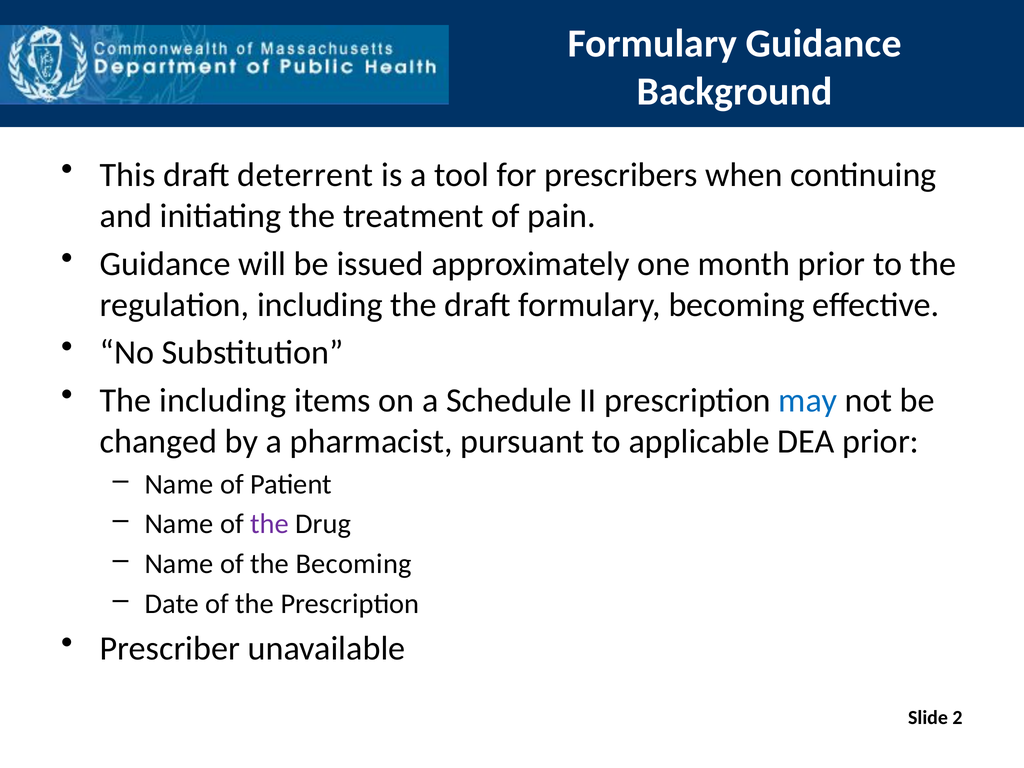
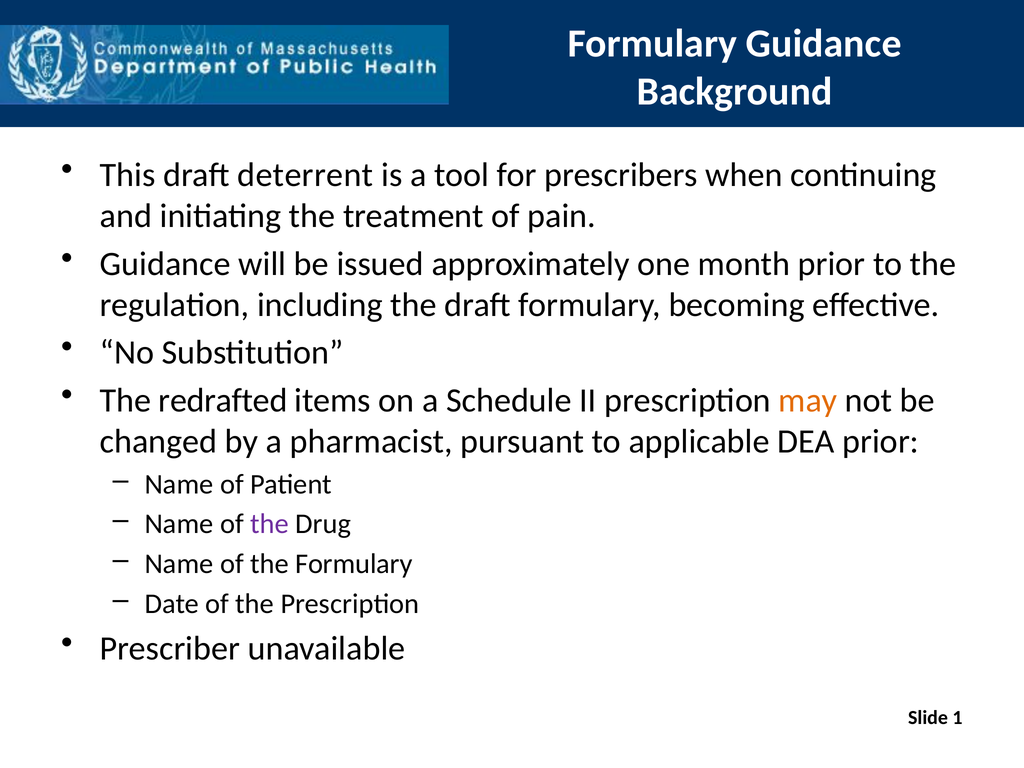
The including: including -> redrafted (223, 400)
may colour: blue -> orange (808, 400)
the Becoming: Becoming -> Formulary (354, 564)
2: 2 -> 1 (958, 718)
